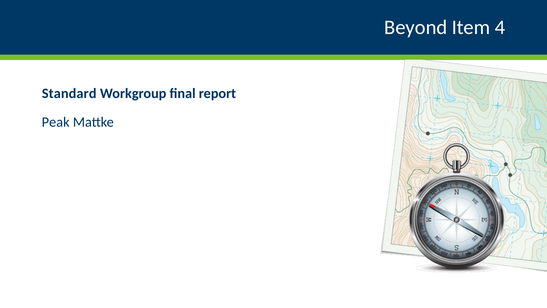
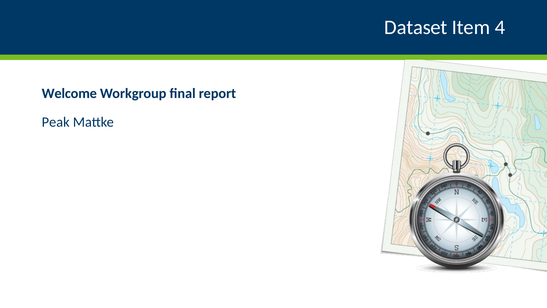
Beyond: Beyond -> Dataset (416, 27)
Standard: Standard -> Welcome (69, 93)
